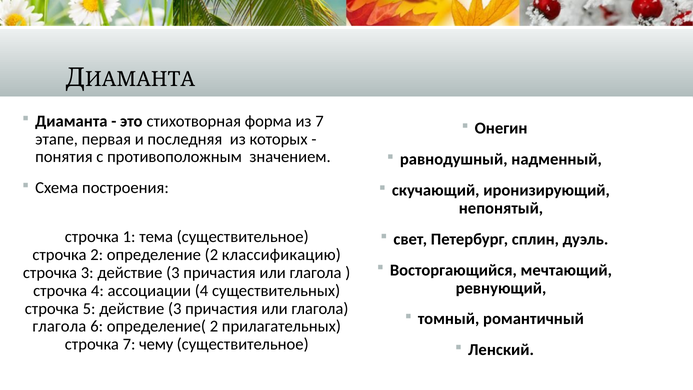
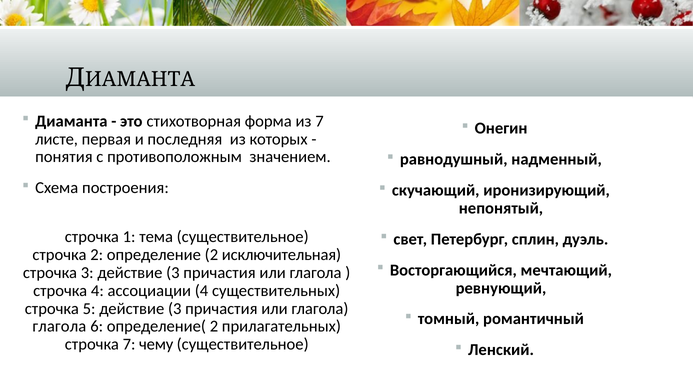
этапе: этапе -> листе (57, 139)
классификацию: классификацию -> исключительная (281, 255)
